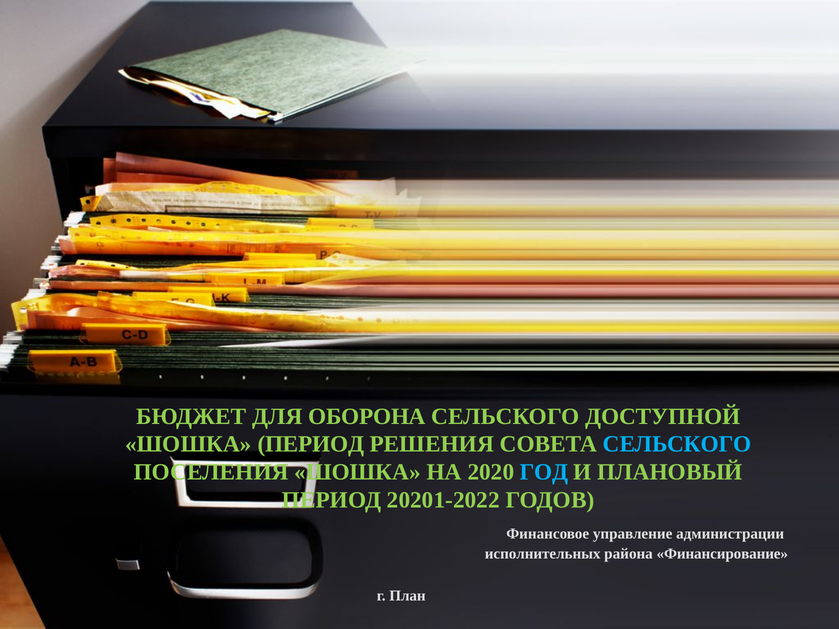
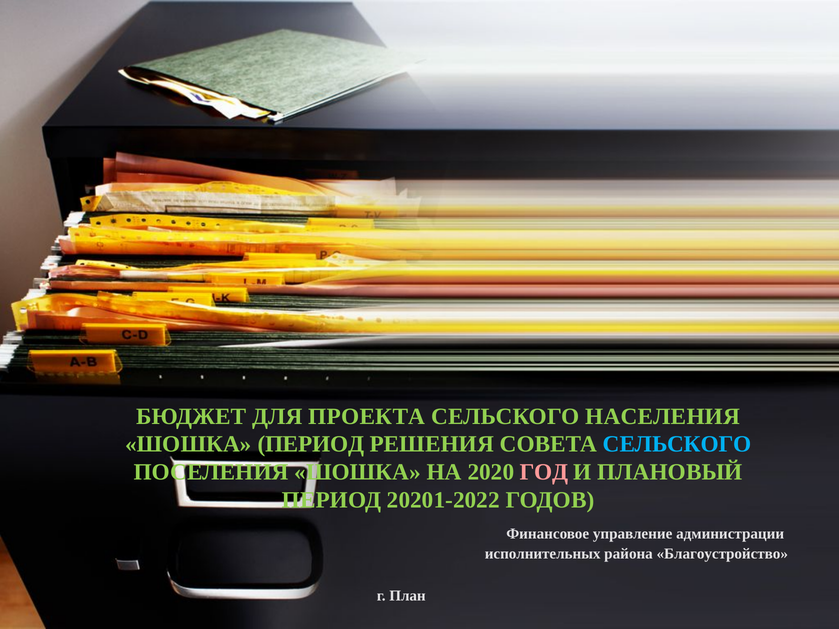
ОБОРОНА: ОБОРОНА -> ПРОЕКТА (367, 416)
ДОСТУПНОЙ: ДОСТУПНОЙ -> НАСЕЛЕНИЯ (663, 416)
ГОД colour: light blue -> pink (544, 472)
Финансирование: Финансирование -> Благоустройство (722, 554)
